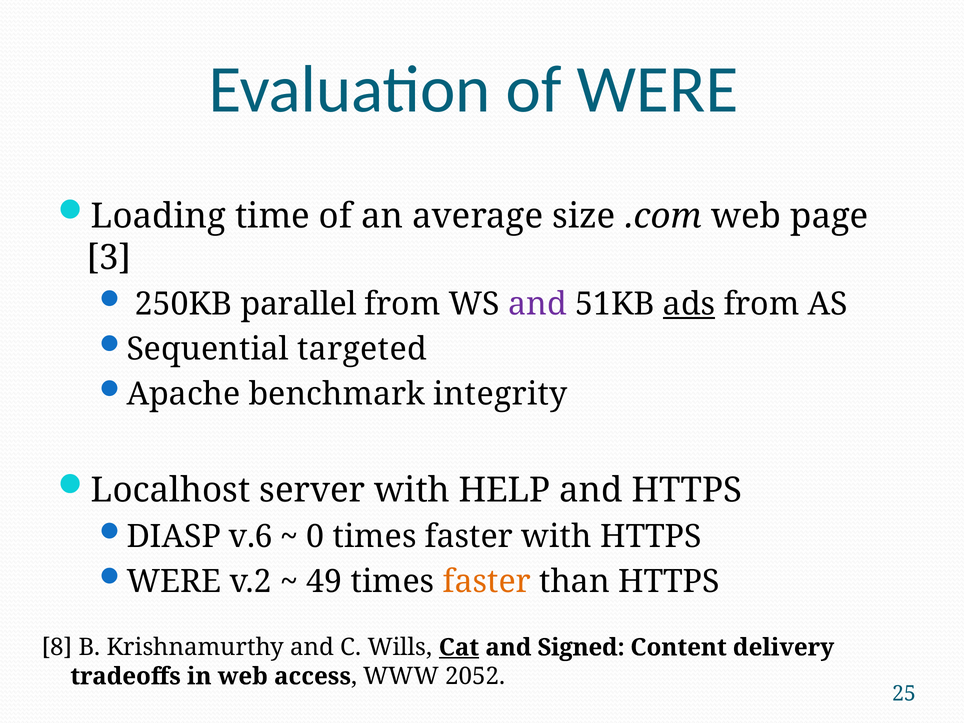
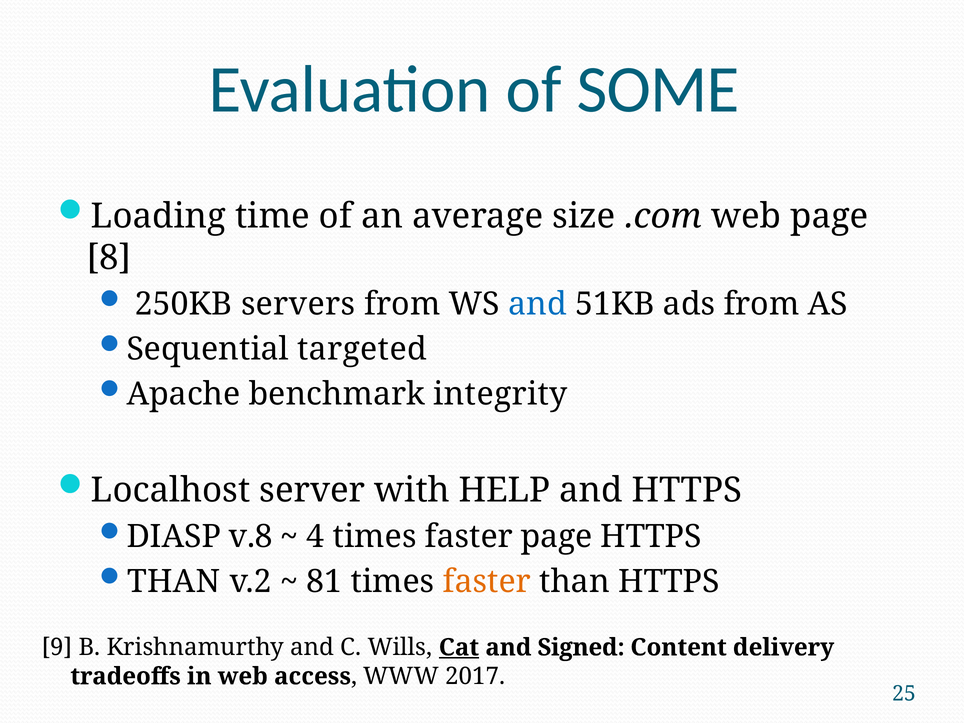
of WERE: WERE -> SOME (658, 90)
3: 3 -> 8 (109, 258)
parallel: parallel -> servers (298, 304)
and colour: purple -> blue (538, 304)
ads underline: present -> none (689, 304)
v.6: v.6 -> v.8 (251, 537)
0: 0 -> 4 (315, 537)
faster with: with -> page (557, 537)
WERE: WERE -> THAN (174, 581)
49: 49 -> 81 (324, 581)
8: 8 -> 9 (57, 647)
2052: 2052 -> 2017 (475, 676)
